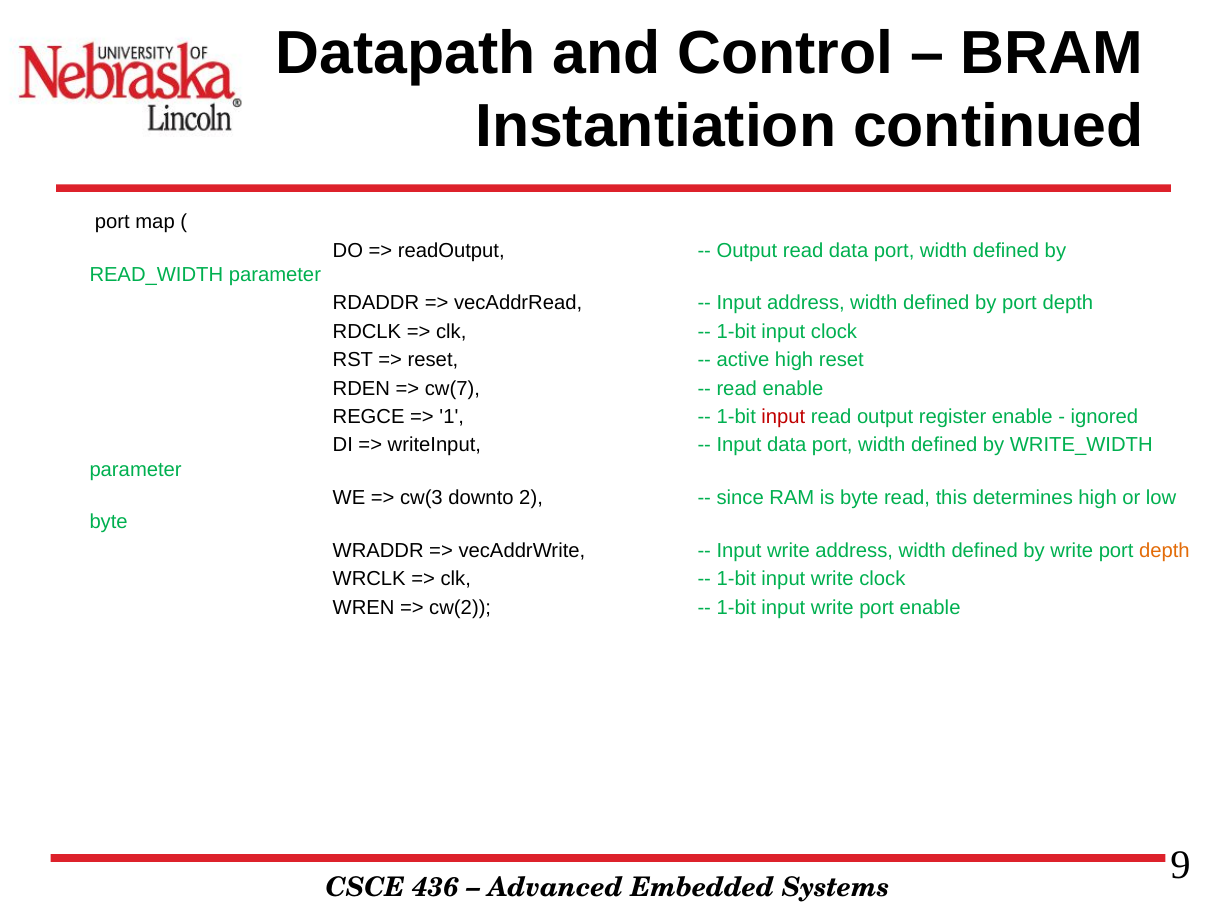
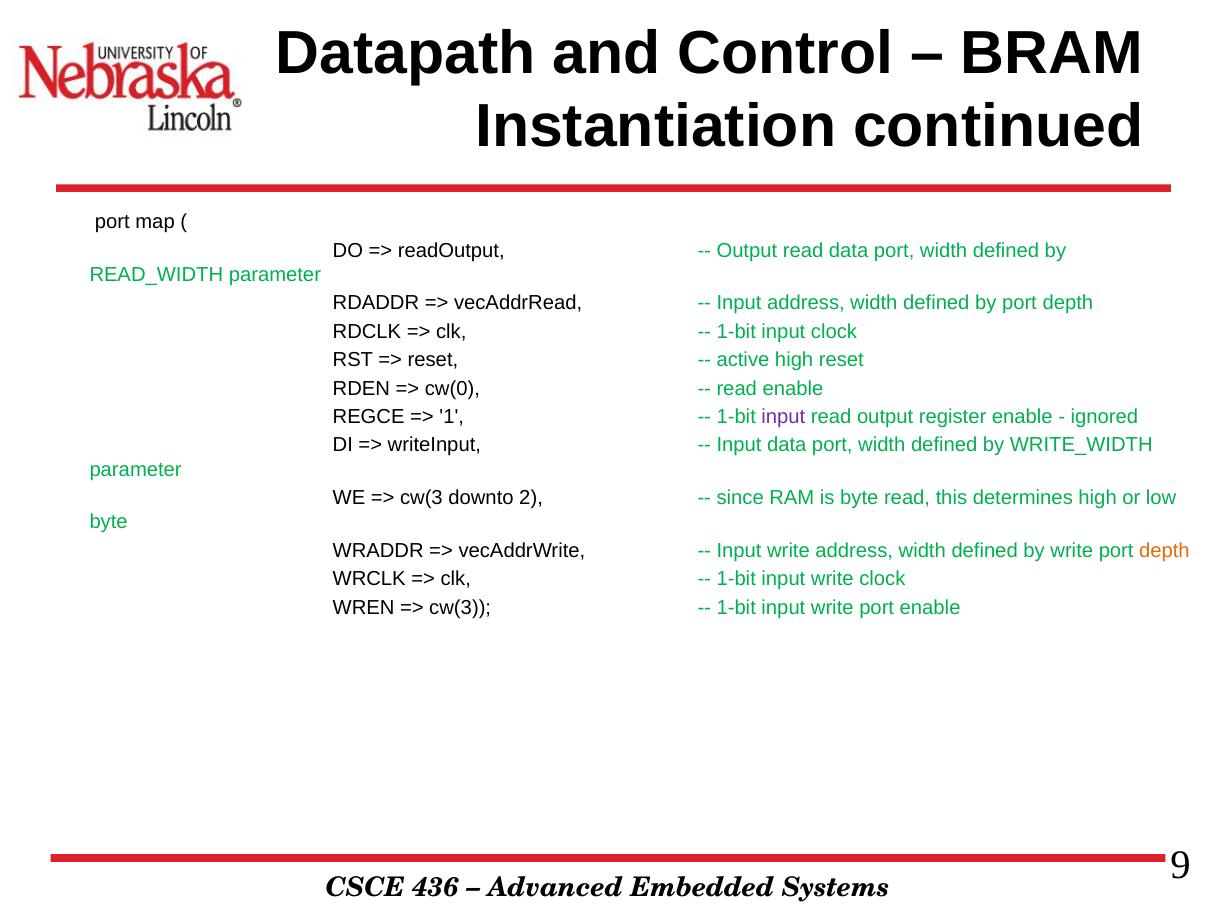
cw(7: cw(7 -> cw(0 (452, 388)
input colour: red -> purple (783, 417)
cw(2: cw(2 -> cw(3 (460, 607)
